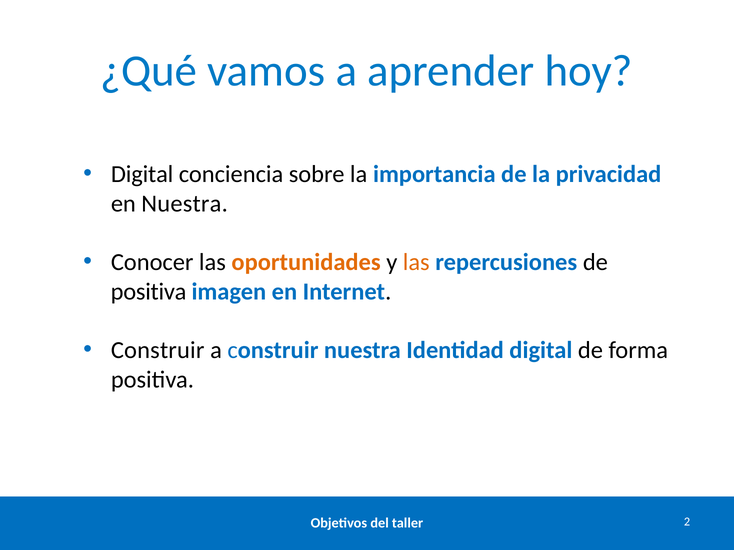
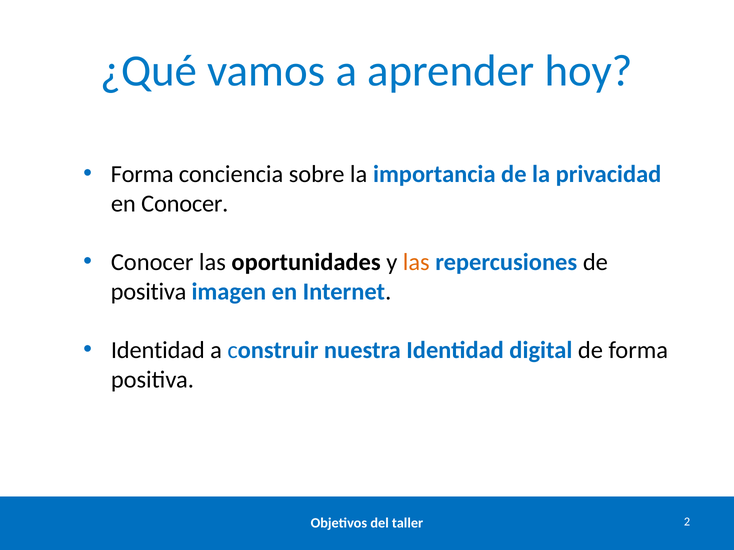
Digital: Digital -> Forma (142, 174)
en Nuestra: Nuestra -> Conocer (185, 204)
oportunidades colour: orange -> black (306, 262)
Construir: Construir -> Identidad (158, 350)
